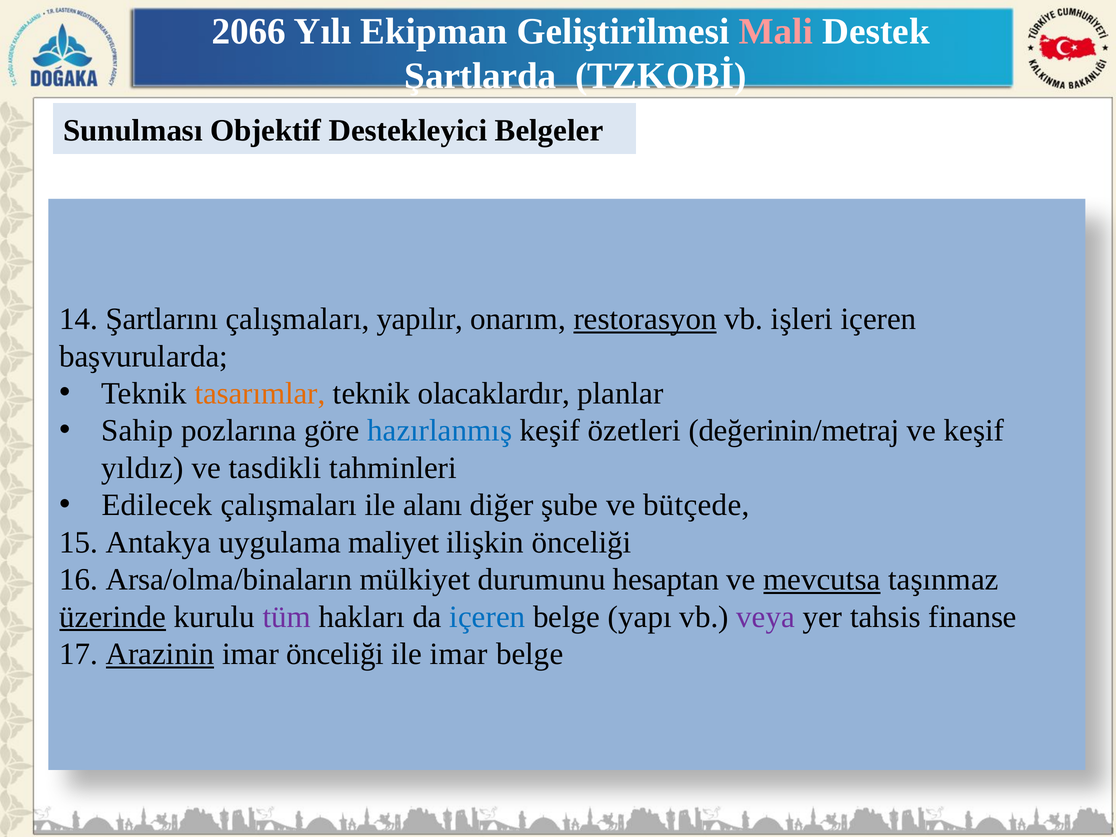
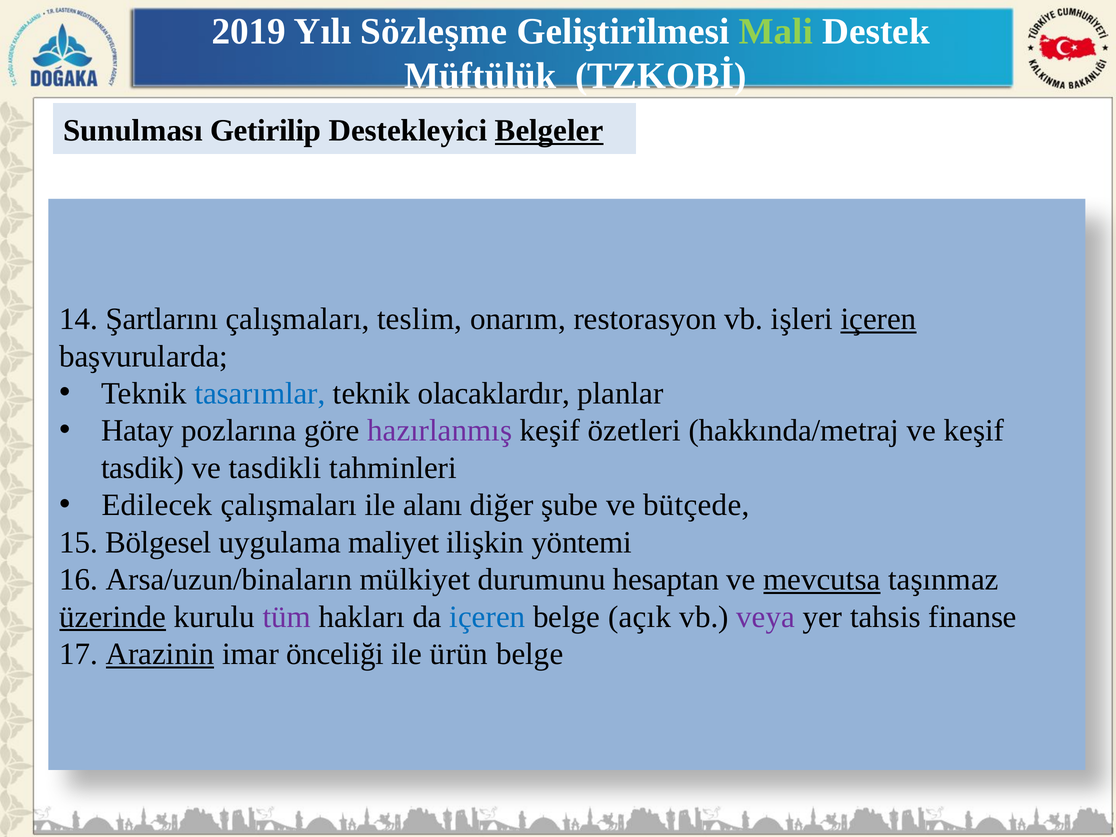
2066: 2066 -> 2019 (249, 31)
Ekipman: Ekipman -> Sözleşme (434, 31)
Mali colour: pink -> light green (776, 31)
Şartlarda: Şartlarda -> Müftülük (481, 76)
Objektif: Objektif -> Getirilip (266, 131)
Belgeler underline: none -> present (549, 131)
yapılır: yapılır -> teslim (420, 319)
restorasyon underline: present -> none (645, 319)
içeren underline: none -> present (879, 319)
tasarımlar colour: orange -> blue (260, 394)
Sahip: Sahip -> Hatay (137, 431)
hazırlanmış colour: blue -> purple (440, 431)
değerinin/metraj: değerinin/metraj -> hakkında/metraj (794, 431)
yıldız: yıldız -> tasdik (143, 468)
Antakya: Antakya -> Bölgesel (158, 542)
ilişkin önceliği: önceliği -> yöntemi (582, 542)
Arsa/olma/binaların: Arsa/olma/binaların -> Arsa/uzun/binaların (229, 580)
yapı: yapı -> açık (640, 617)
ile imar: imar -> ürün (459, 654)
